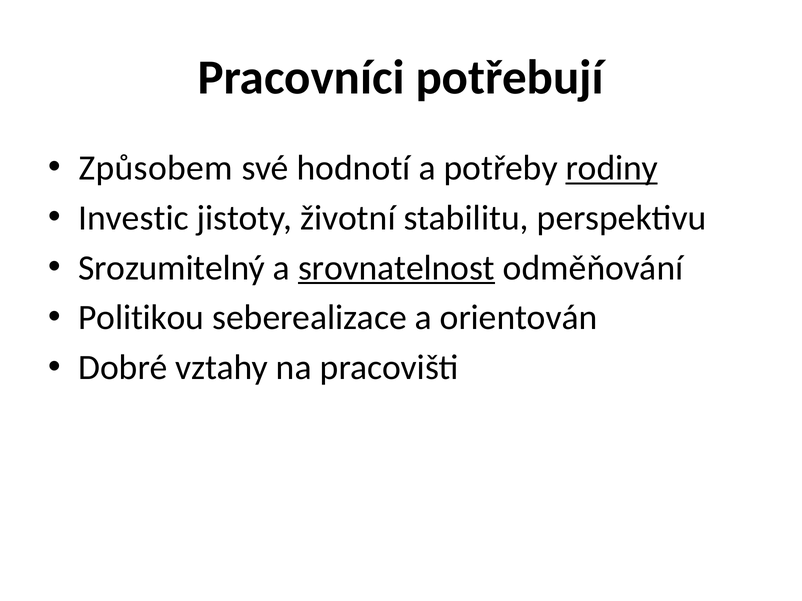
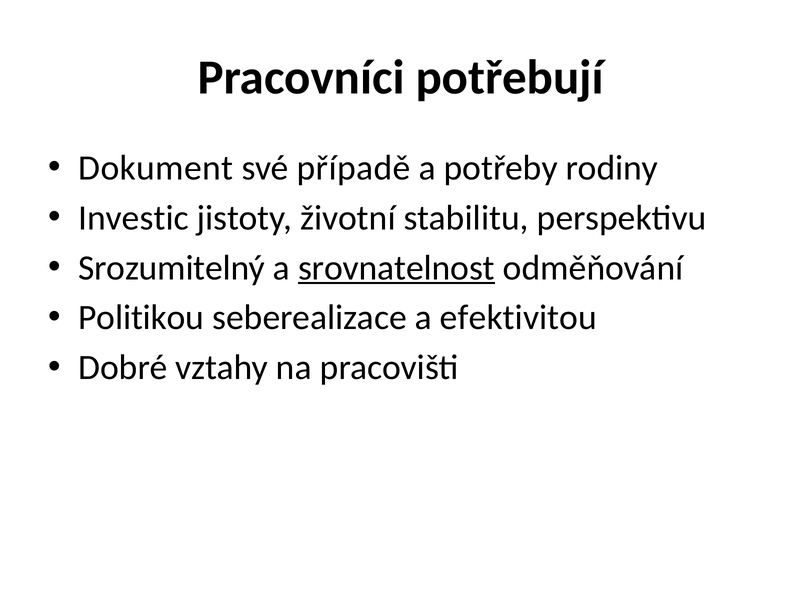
Způsobem: Způsobem -> Dokument (156, 168)
hodnotí: hodnotí -> případě (354, 168)
rodiny underline: present -> none (612, 168)
orientován: orientován -> efektivitou (519, 318)
